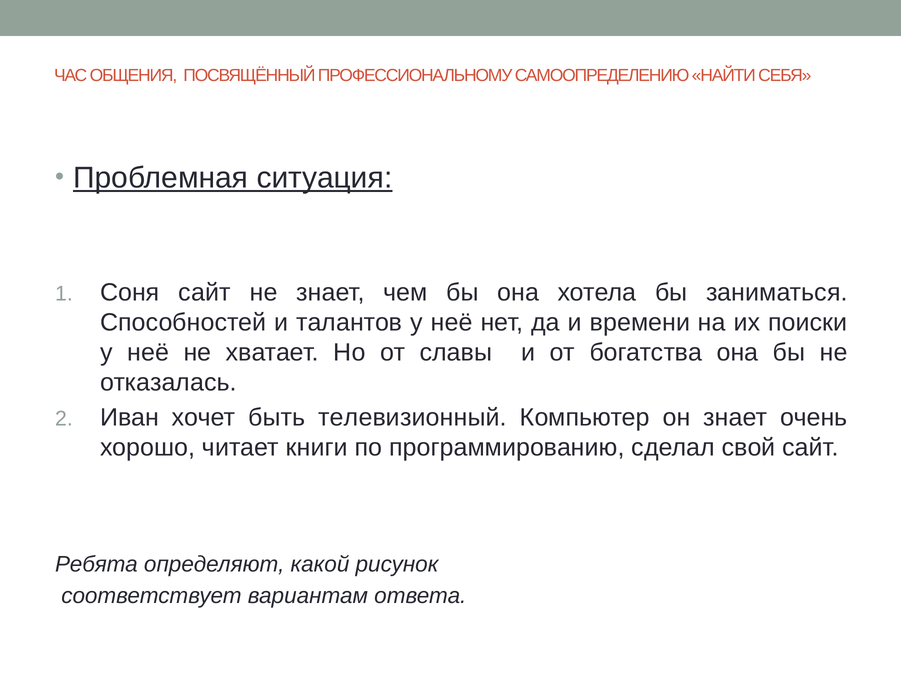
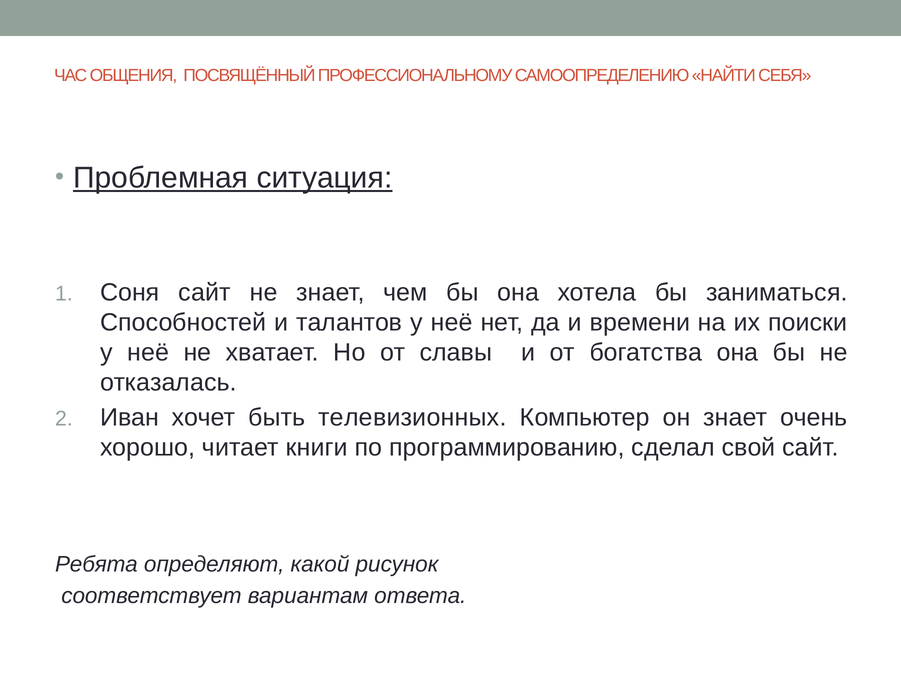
телевизионный: телевизионный -> телевизионных (412, 418)
